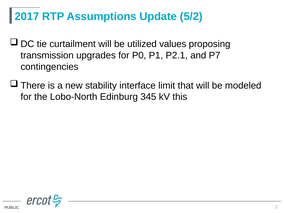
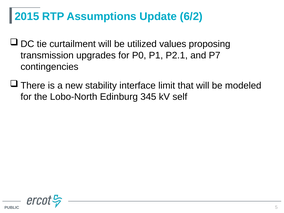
2017: 2017 -> 2015 (27, 16)
5/2: 5/2 -> 6/2 (191, 16)
this: this -> self (180, 97)
